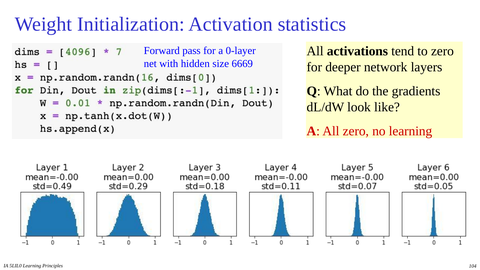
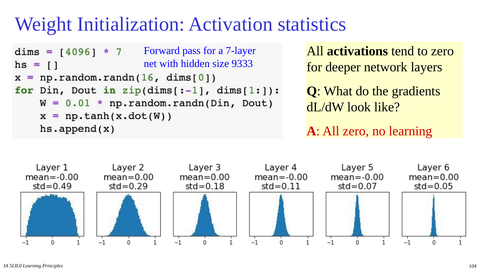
0-layer: 0-layer -> 7-layer (241, 51)
6669: 6669 -> 9333 (242, 64)
